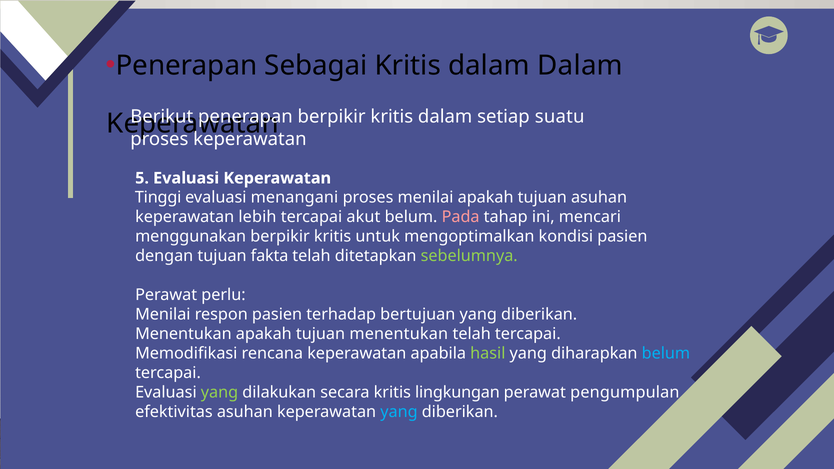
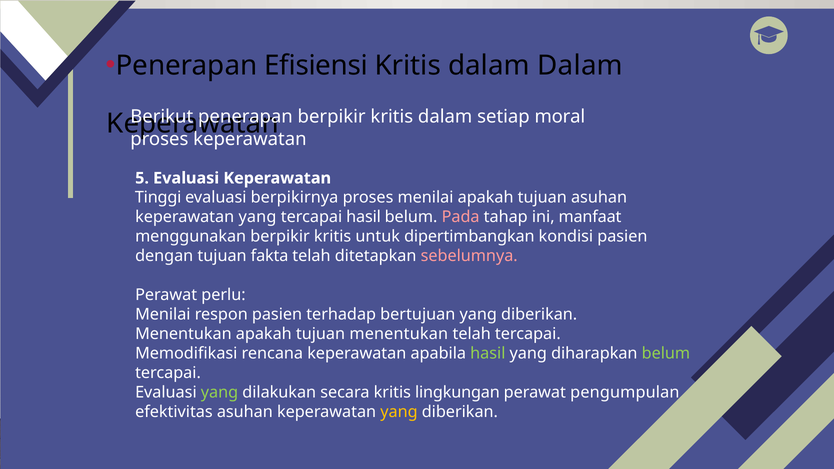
Sebagai: Sebagai -> Efisiensi (316, 66)
suatu: suatu -> moral (560, 117)
menangani: menangani -> berpikirnya (295, 198)
lebih: lebih -> yang (257, 217)
tercapai akut: akut -> hasil (364, 217)
mencari: mencari -> manfaat (590, 217)
mengoptimalkan: mengoptimalkan -> dipertimbangkan (469, 237)
sebelumnya colour: light green -> pink (469, 256)
belum colour: light blue -> light green (666, 353)
yang colour: light blue -> yellow (399, 412)
